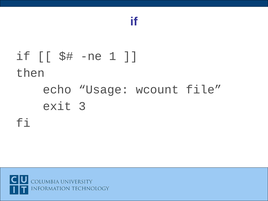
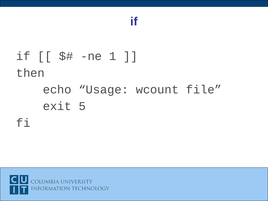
3: 3 -> 5 (82, 106)
